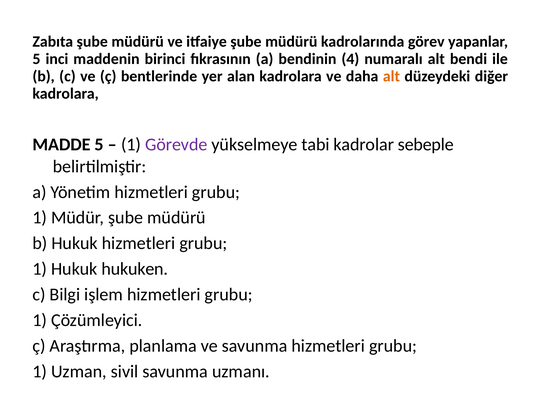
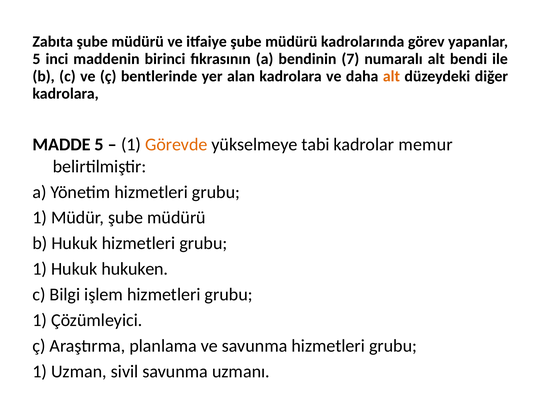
4: 4 -> 7 (350, 59)
Görevde colour: purple -> orange (176, 144)
sebeple: sebeple -> memur (426, 144)
